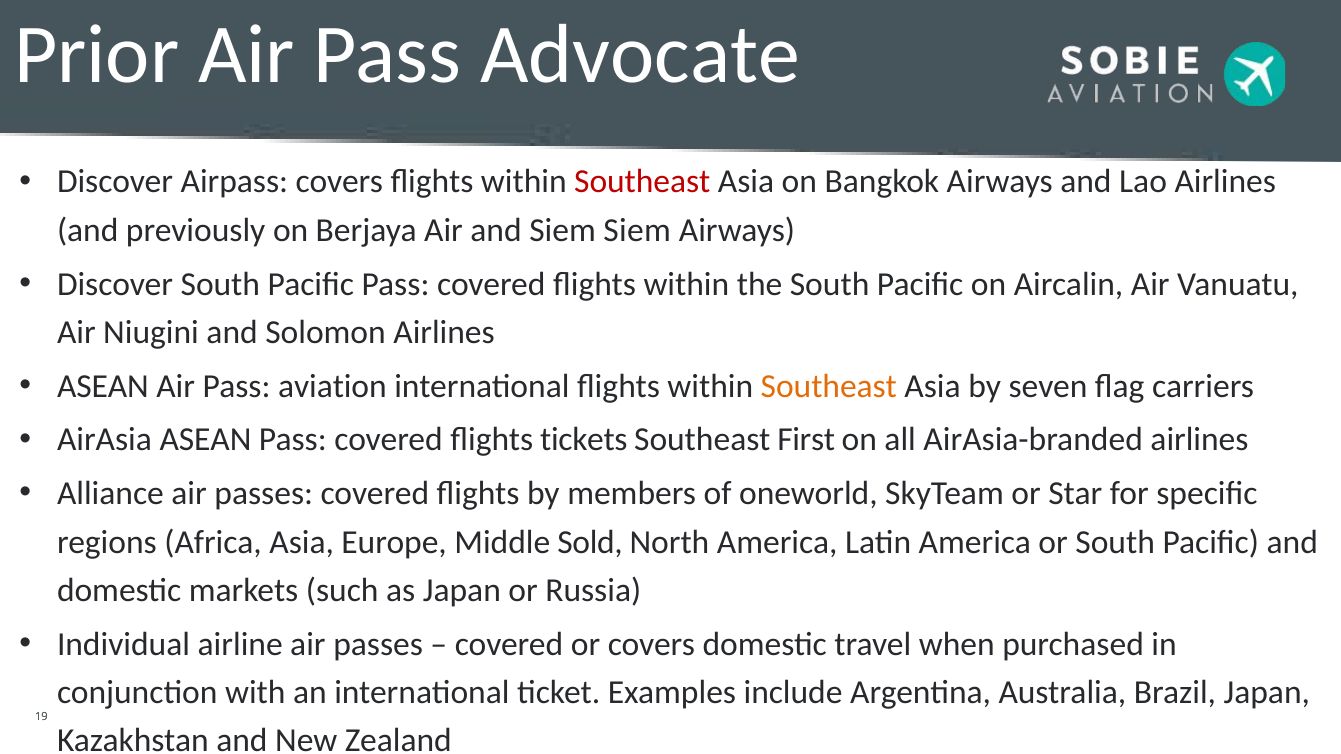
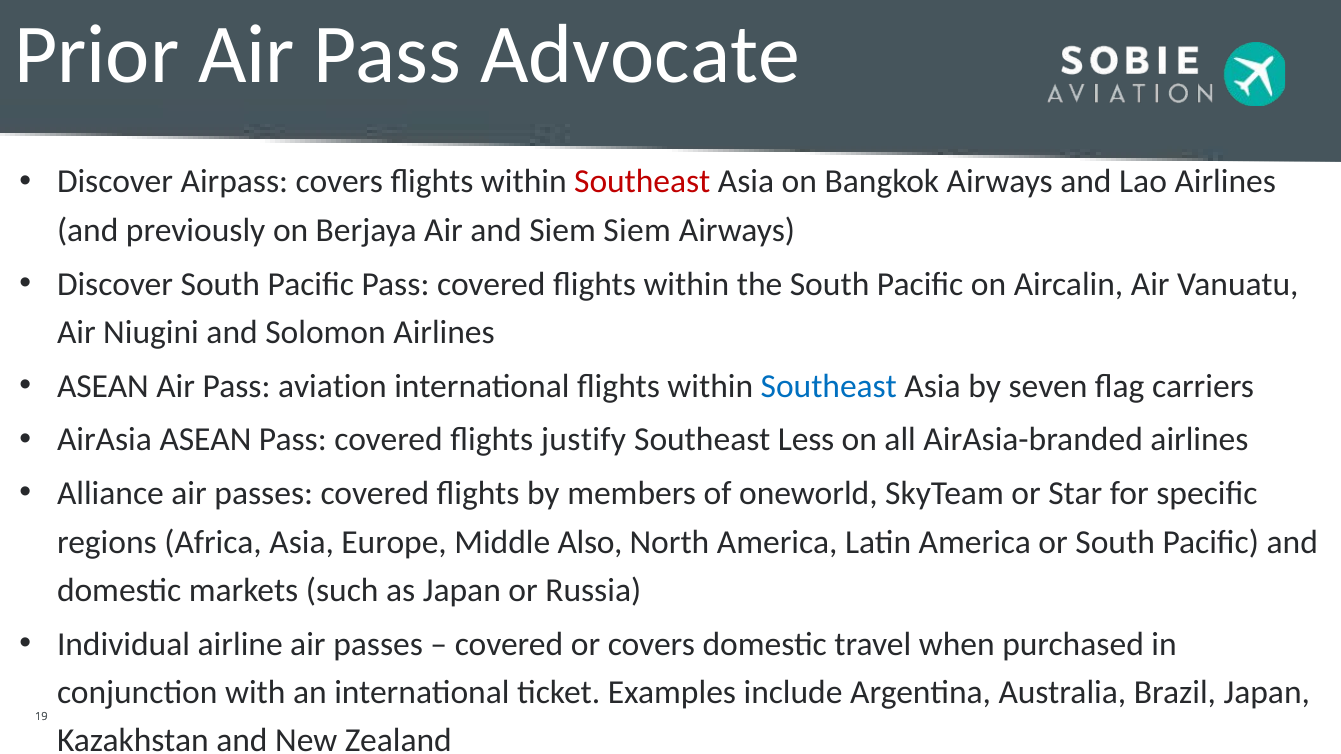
Southeast colour: orange -> blue (829, 386)
tickets: tickets -> justify (584, 440)
First: First -> Less (806, 440)
Sold: Sold -> Also (590, 542)
